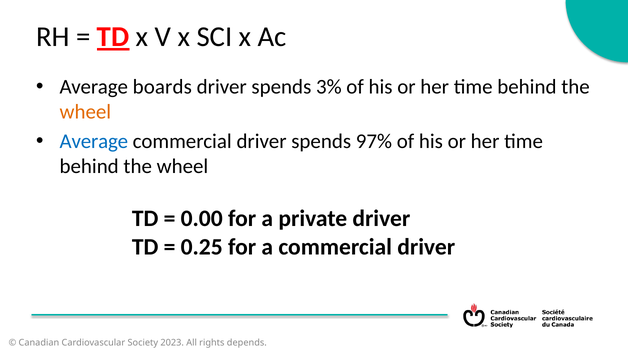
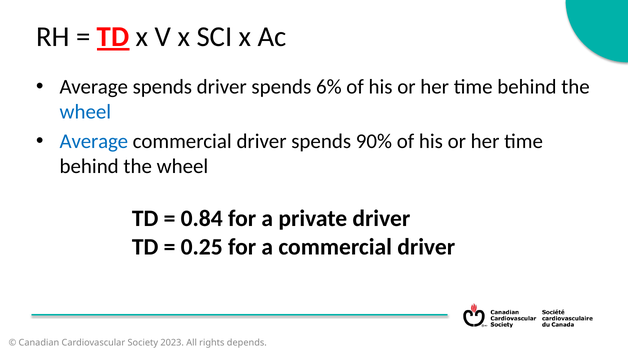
Average boards: boards -> spends (162, 87)
3%: 3% -> 6% (329, 87)
wheel colour: orange -> blue (85, 112)
97%: 97% -> 90% (374, 141)
0.00: 0.00 -> 0.84 (202, 219)
